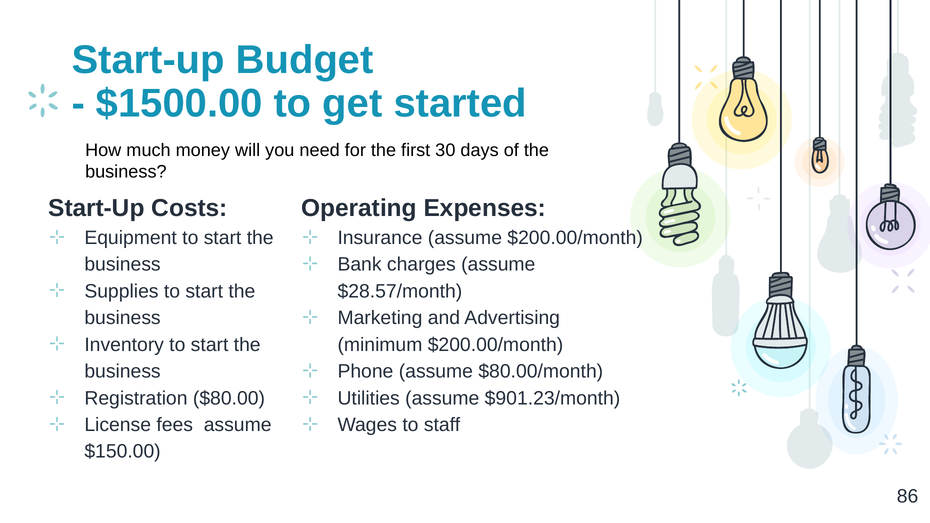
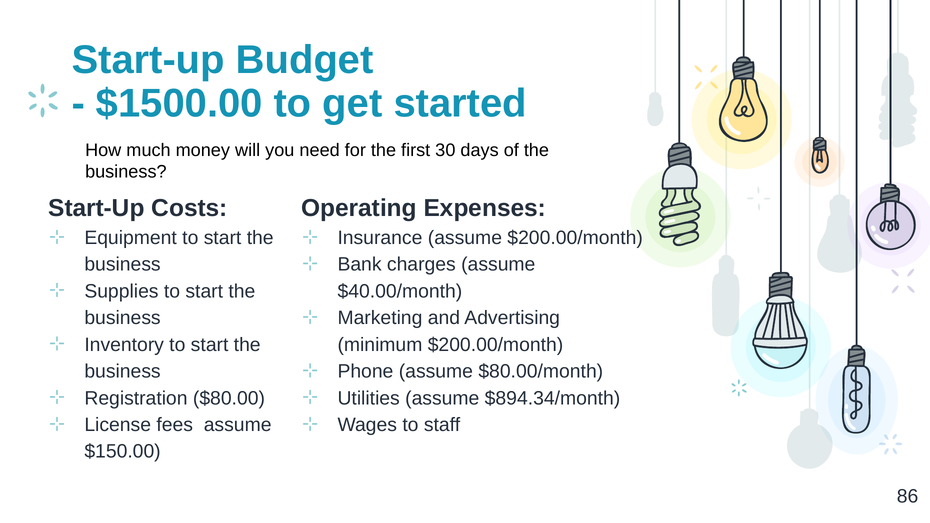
$28.57/month: $28.57/month -> $40.00/month (400, 291)
$901.23/month: $901.23/month -> $894.34/month (552, 398)
